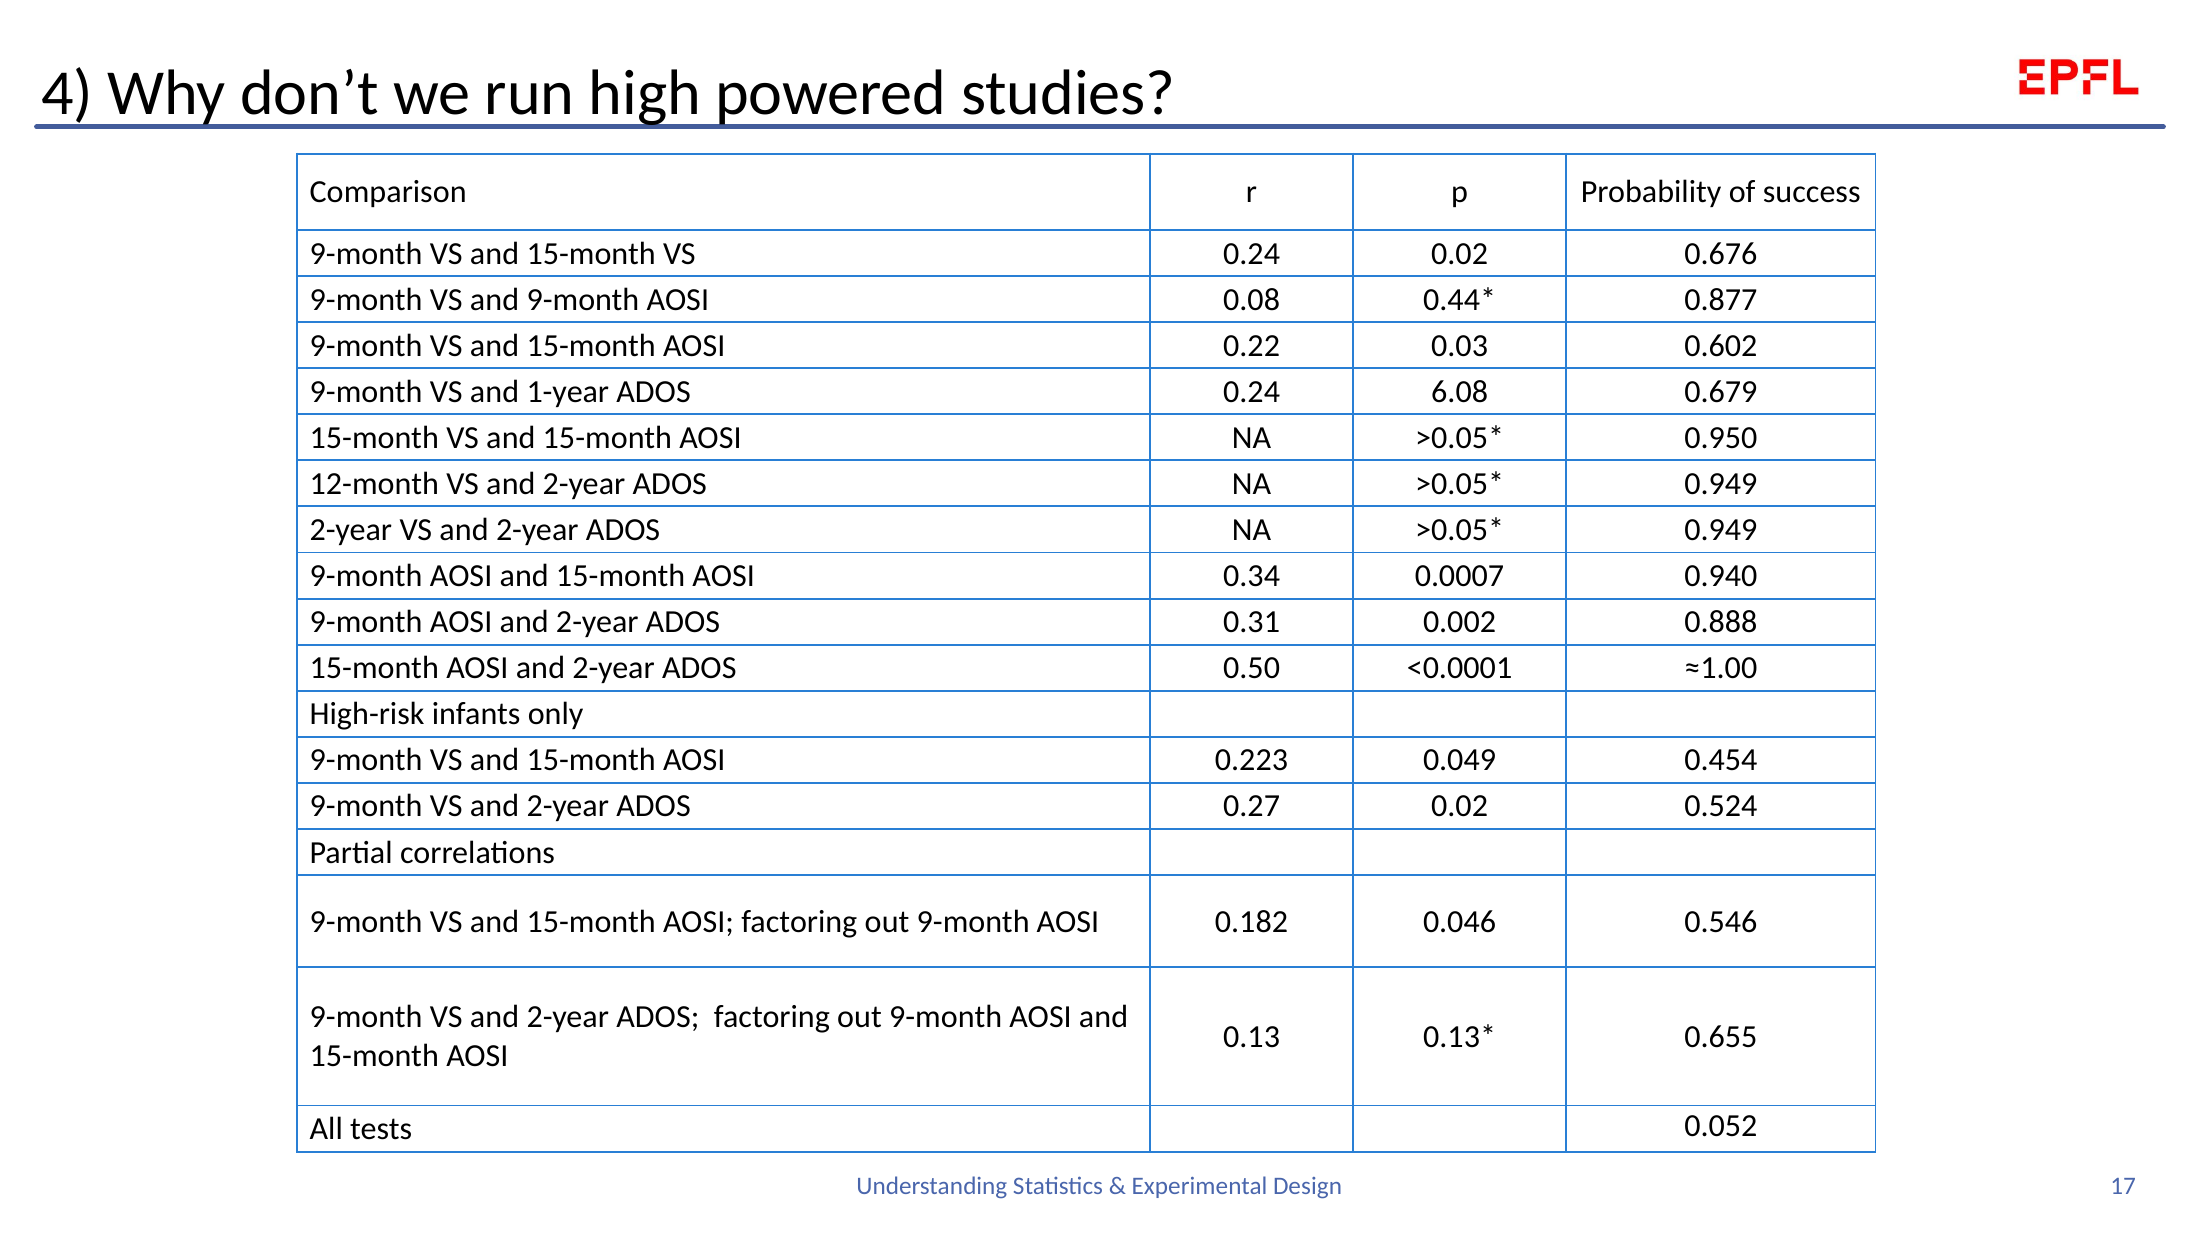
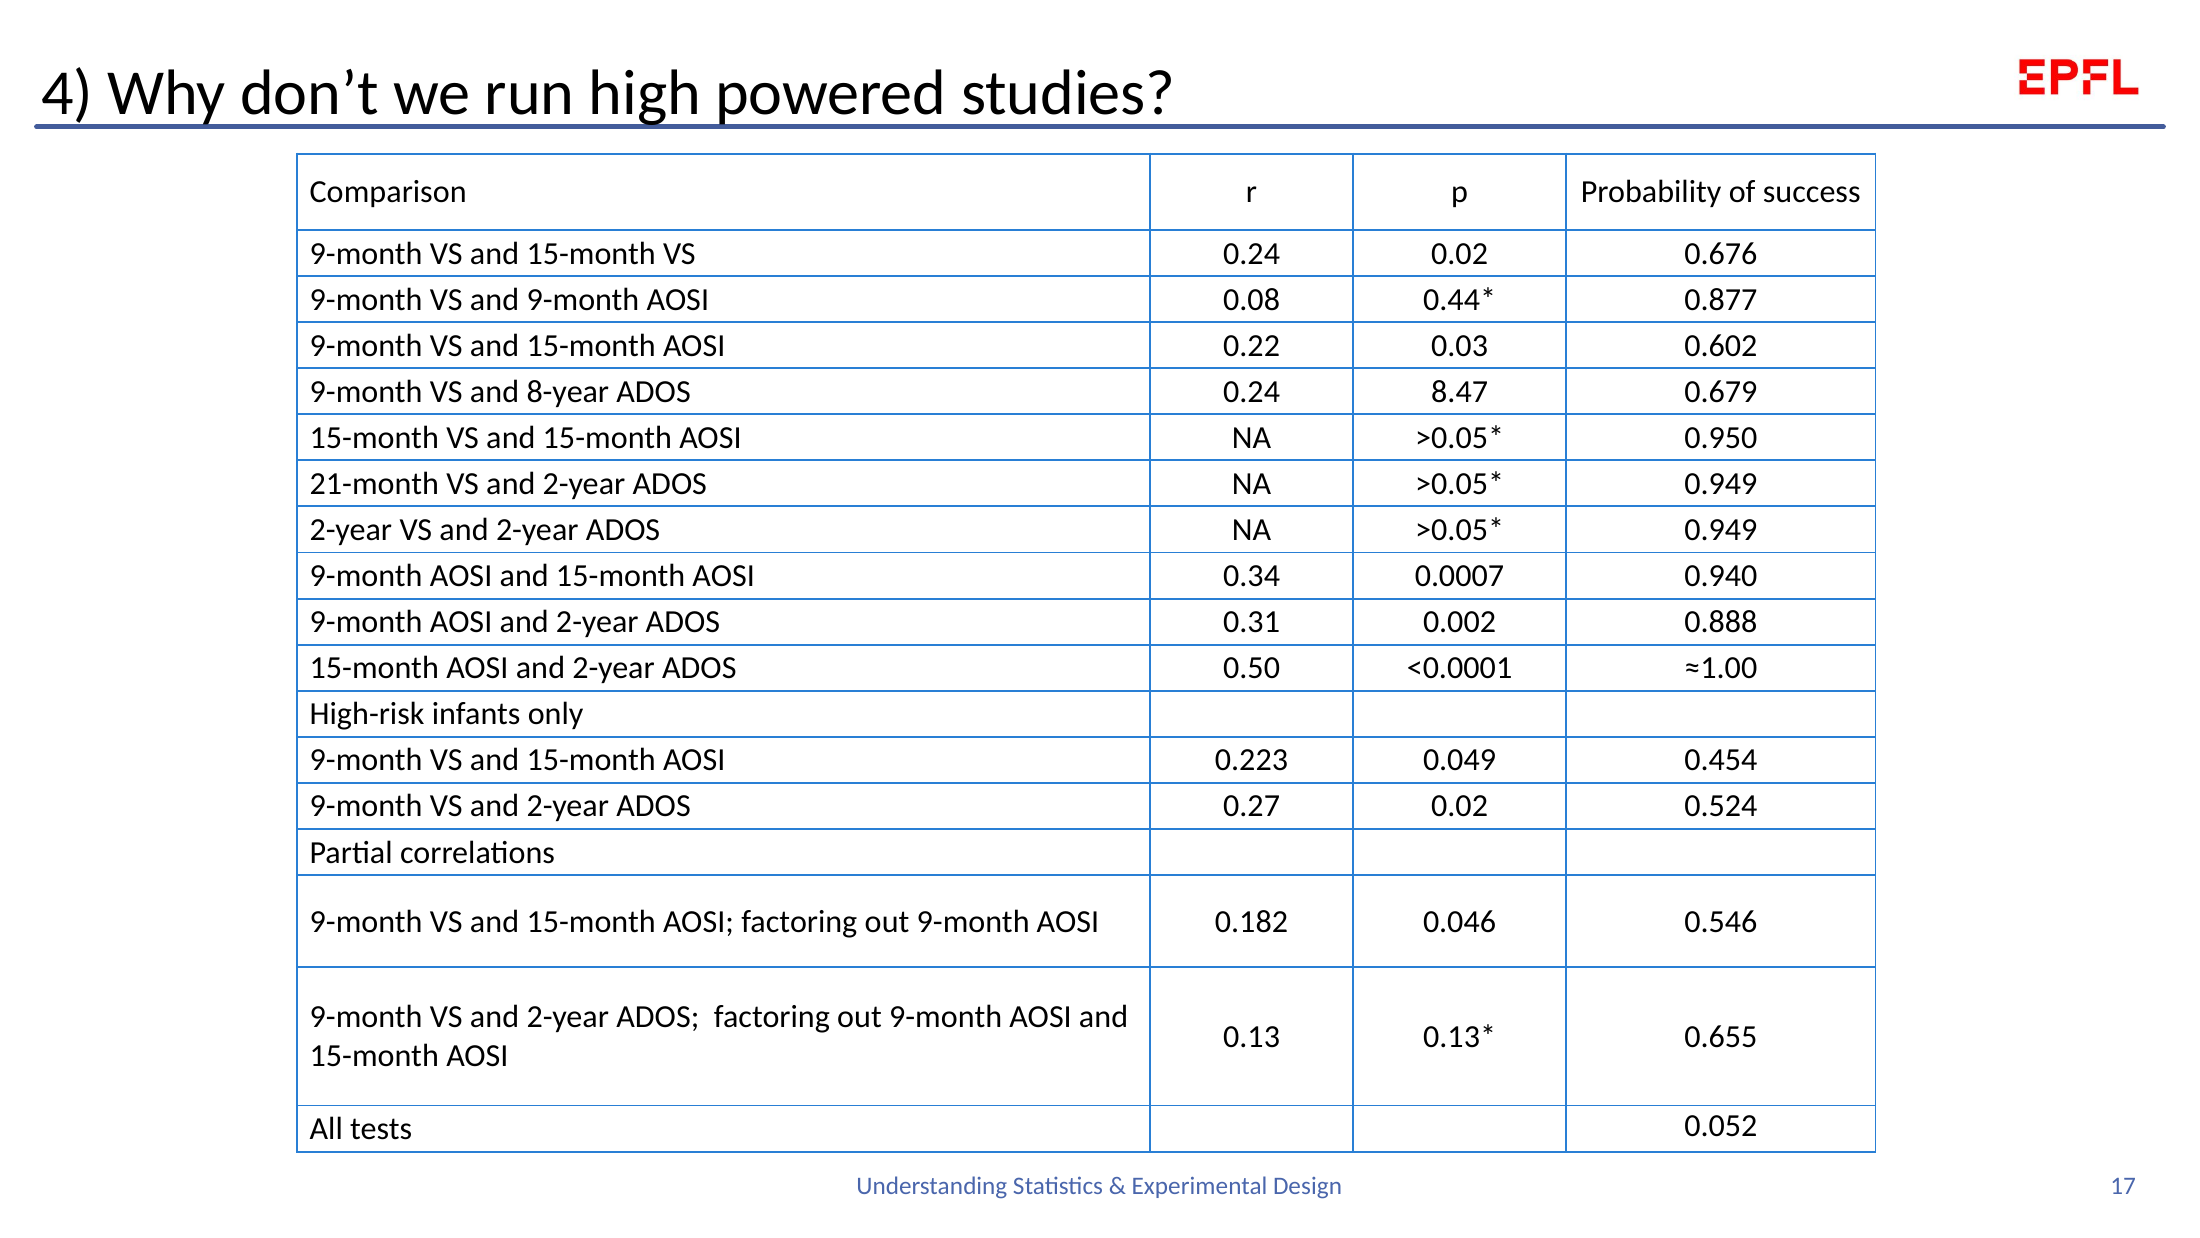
1-year: 1-year -> 8-year (568, 392)
6.08: 6.08 -> 8.47 (1460, 392)
12-month: 12-month -> 21-month (374, 484)
